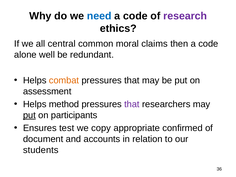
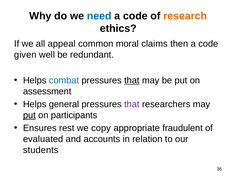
research colour: purple -> orange (185, 16)
central: central -> appeal (62, 44)
alone: alone -> given (25, 55)
combat colour: orange -> blue (64, 80)
that underline: none -> present (132, 80)
method: method -> general (64, 104)
test: test -> rest (67, 128)
confirmed: confirmed -> fraudulent (183, 128)
document: document -> evaluated (43, 139)
